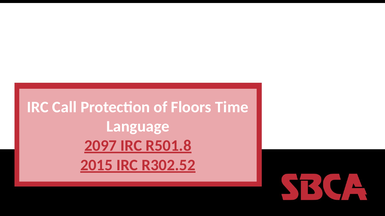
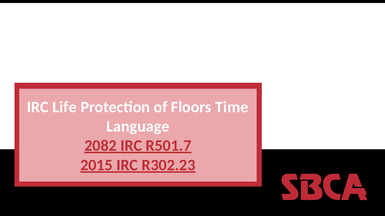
Call: Call -> Life (65, 107)
2097: 2097 -> 2082 (101, 146)
R501.8: R501.8 -> R501.7 (168, 146)
R302.52: R302.52 -> R302.23 (169, 166)
